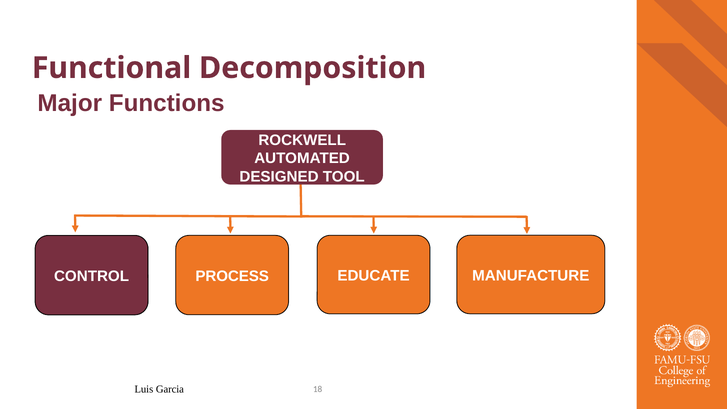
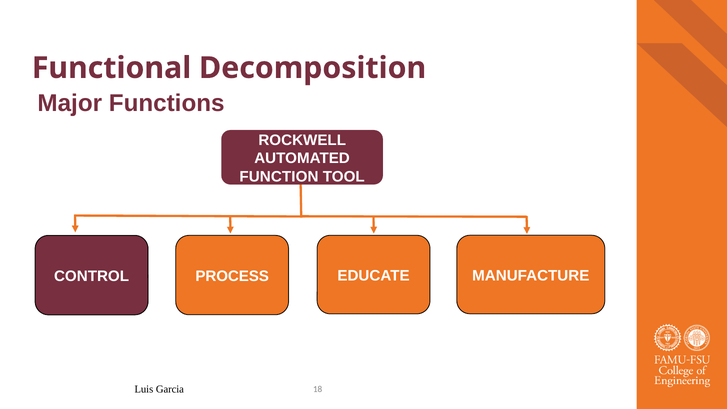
DESIGNED: DESIGNED -> FUNCTION (279, 176)
